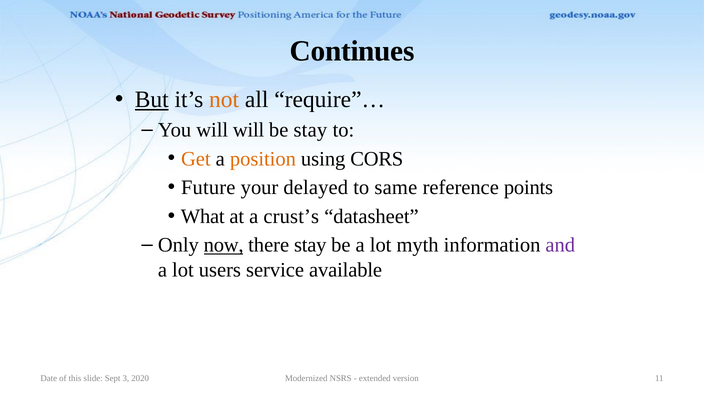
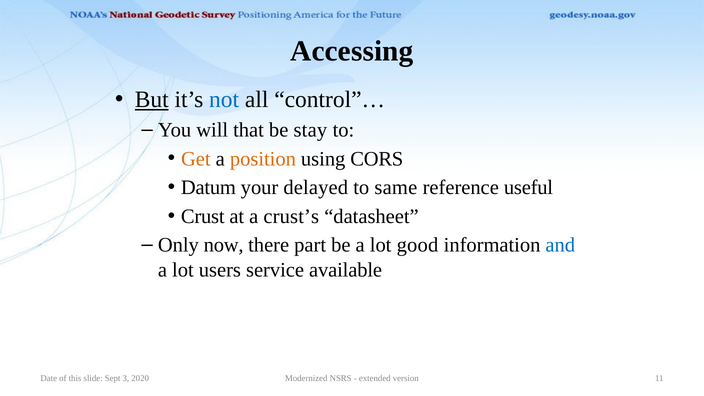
Continues: Continues -> Accessing (352, 51)
not colour: orange -> blue (224, 100)
require”…: require”… -> control”… (330, 100)
will will: will -> that (249, 130)
Future: Future -> Datum (208, 188)
points: points -> useful (528, 188)
What: What -> Crust (203, 216)
now underline: present -> none (224, 245)
there stay: stay -> part (310, 245)
myth: myth -> good (417, 245)
and colour: purple -> blue (560, 245)
